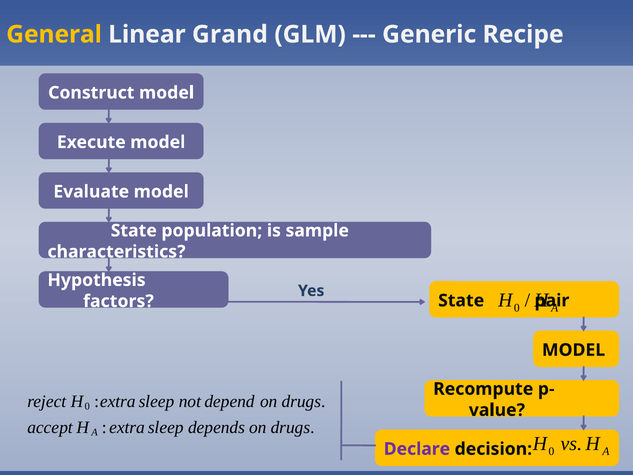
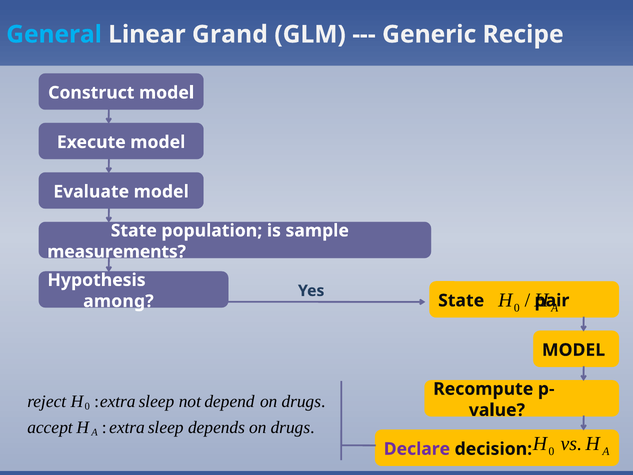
General colour: yellow -> light blue (54, 34)
characteristics: characteristics -> measurements (117, 252)
factors: factors -> among (118, 301)
